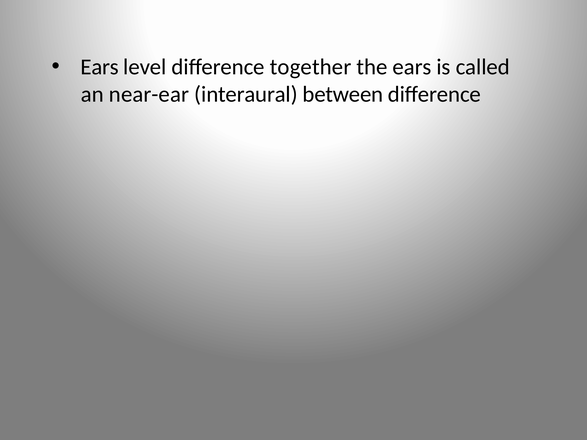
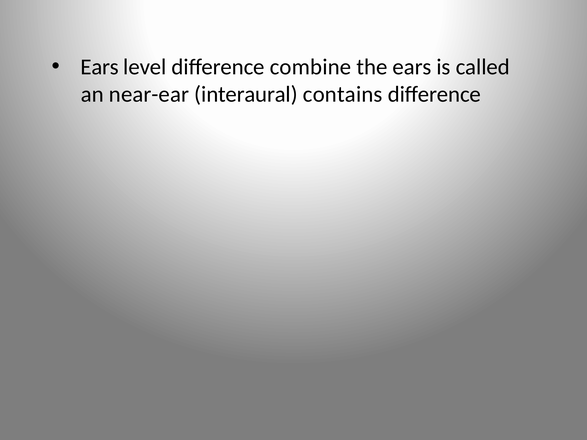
together: together -> combine (311, 67)
between: between -> contains (343, 94)
